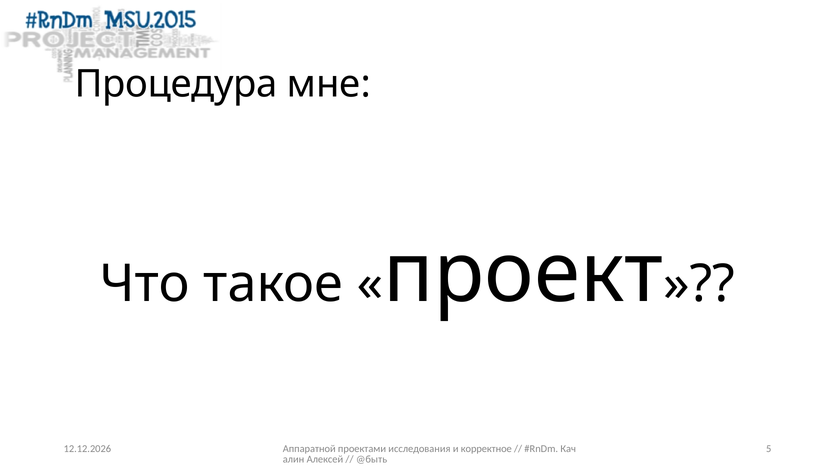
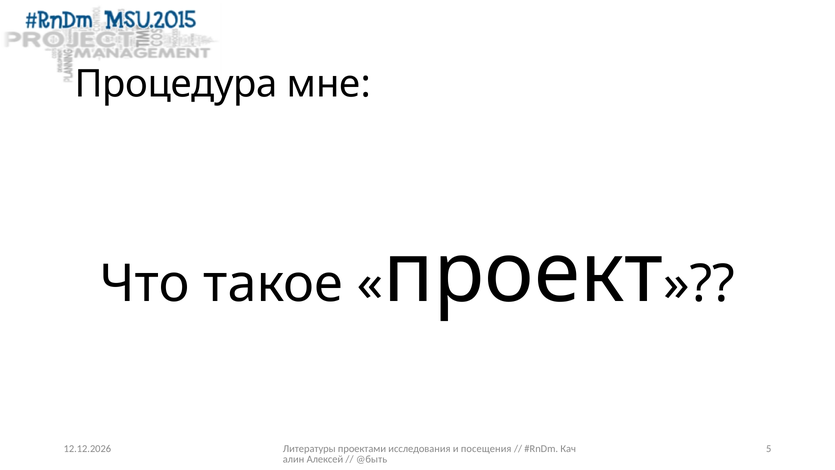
Аппаратной: Аппаратной -> Литературы (309, 448)
корректное: корректное -> посещения (486, 448)
